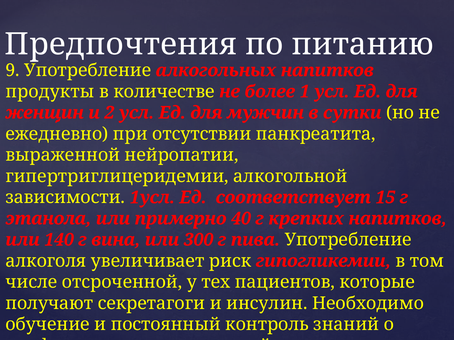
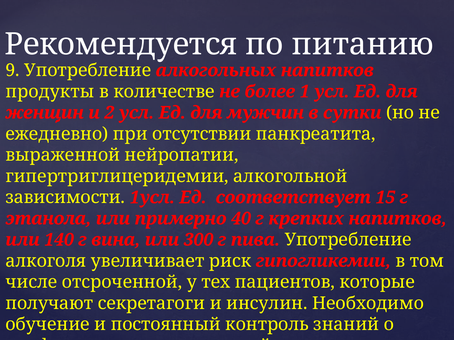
Предпочтения: Предпочтения -> Рекомендуется (121, 44)
